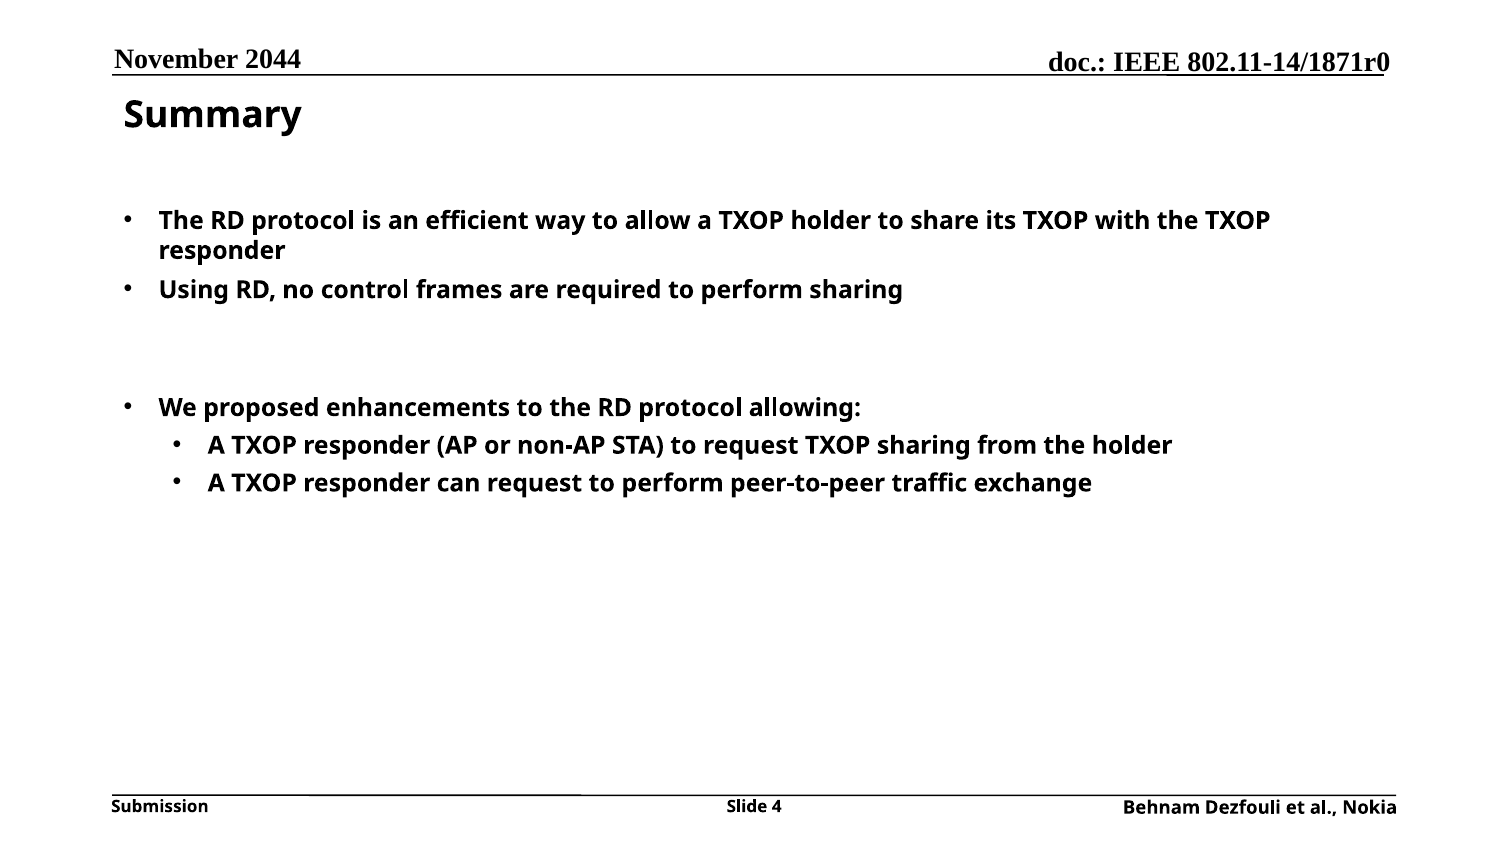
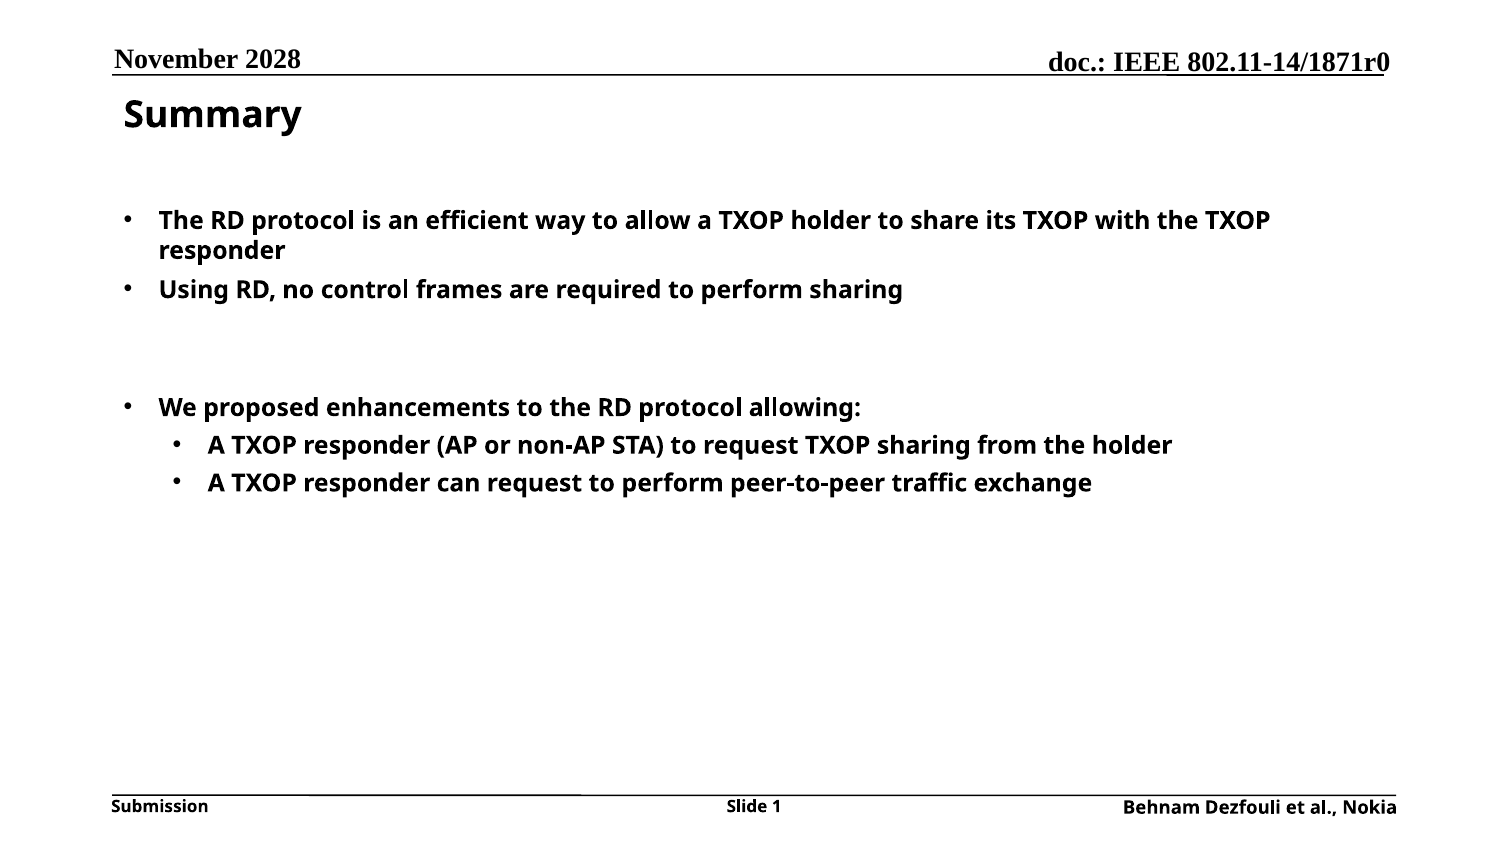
2044: 2044 -> 2028 (273, 59)
4: 4 -> 1 (777, 806)
